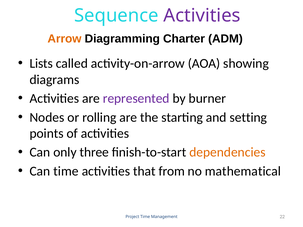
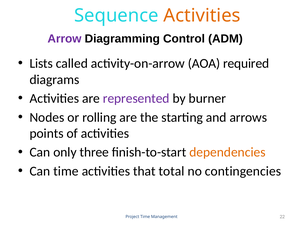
Activities colour: purple -> orange (202, 15)
Arrow colour: orange -> purple (64, 39)
Charter: Charter -> Control (184, 39)
showing: showing -> required (246, 64)
setting: setting -> arrows (248, 117)
from: from -> total (172, 171)
mathematical: mathematical -> contingencies (243, 171)
